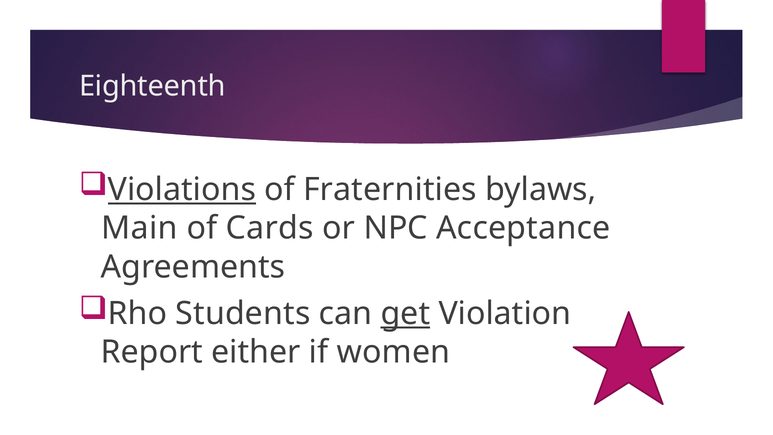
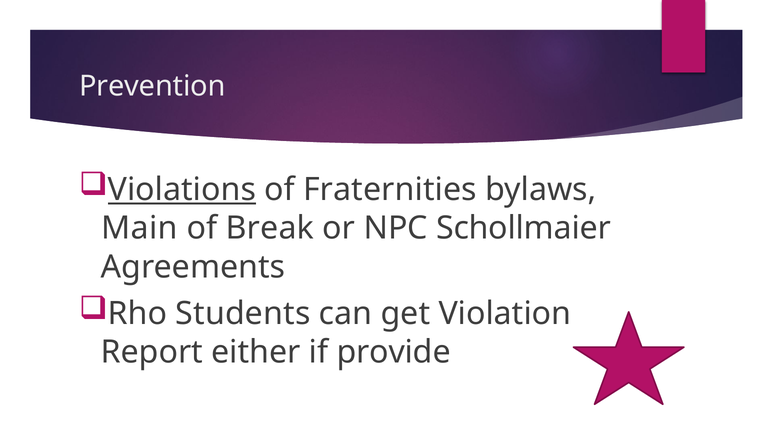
Eighteenth: Eighteenth -> Prevention (152, 86)
Cards: Cards -> Break (270, 228)
Acceptance: Acceptance -> Schollmaier (523, 228)
get underline: present -> none (405, 314)
women: women -> provide (394, 352)
